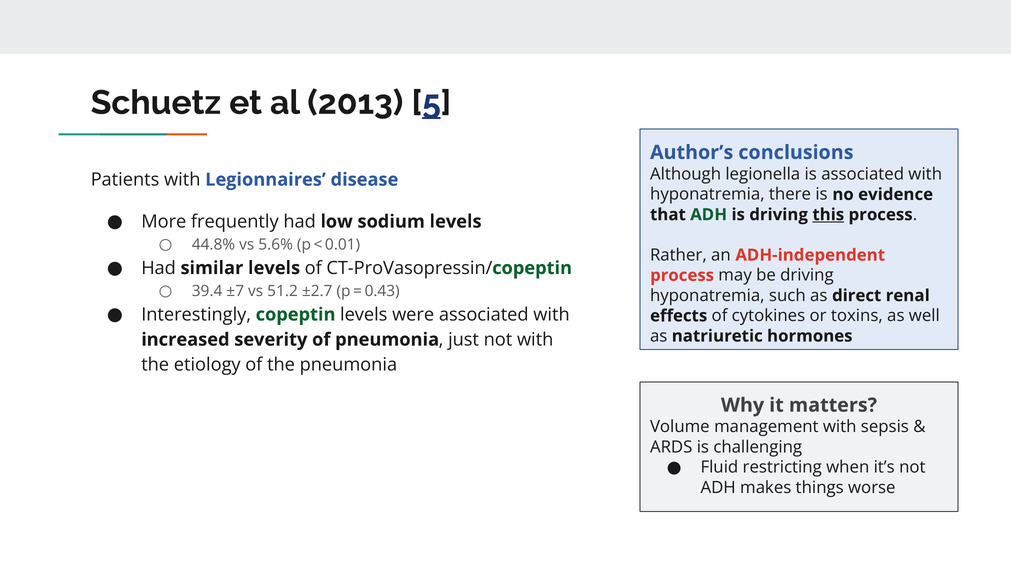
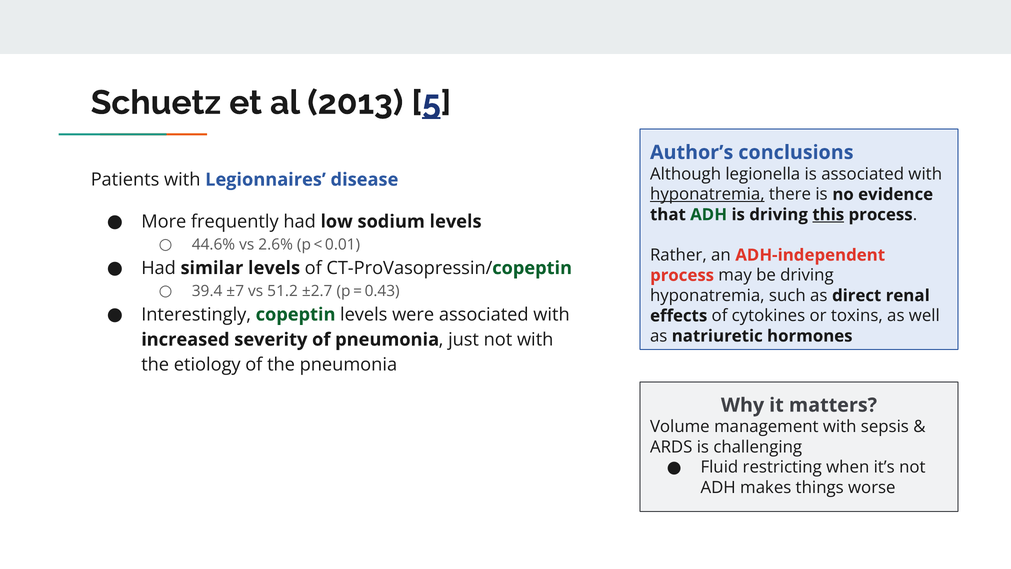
hyponatremia underline: none -> present (707, 194)
44.8%: 44.8% -> 44.6% (213, 244)
5.6%: 5.6% -> 2.6% (276, 244)
